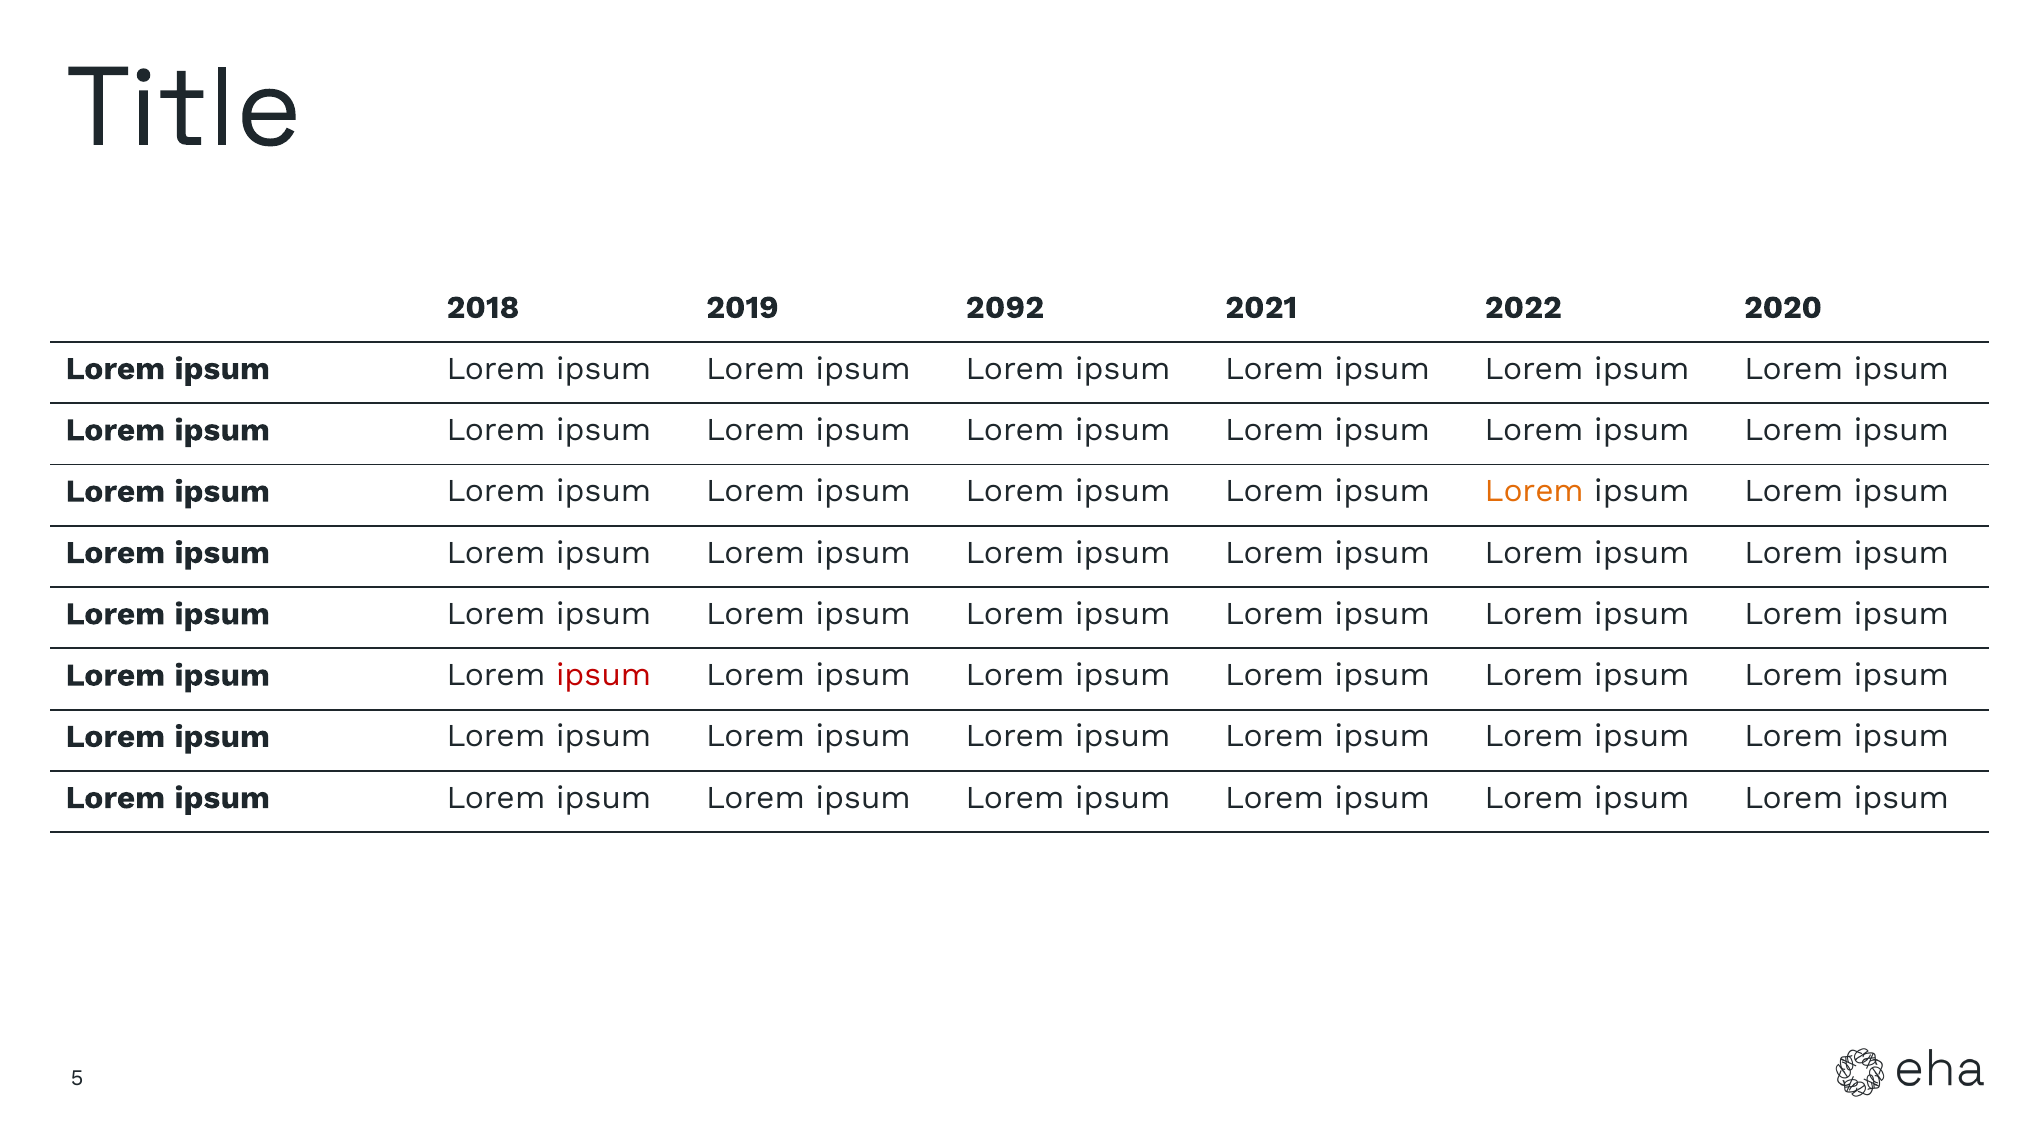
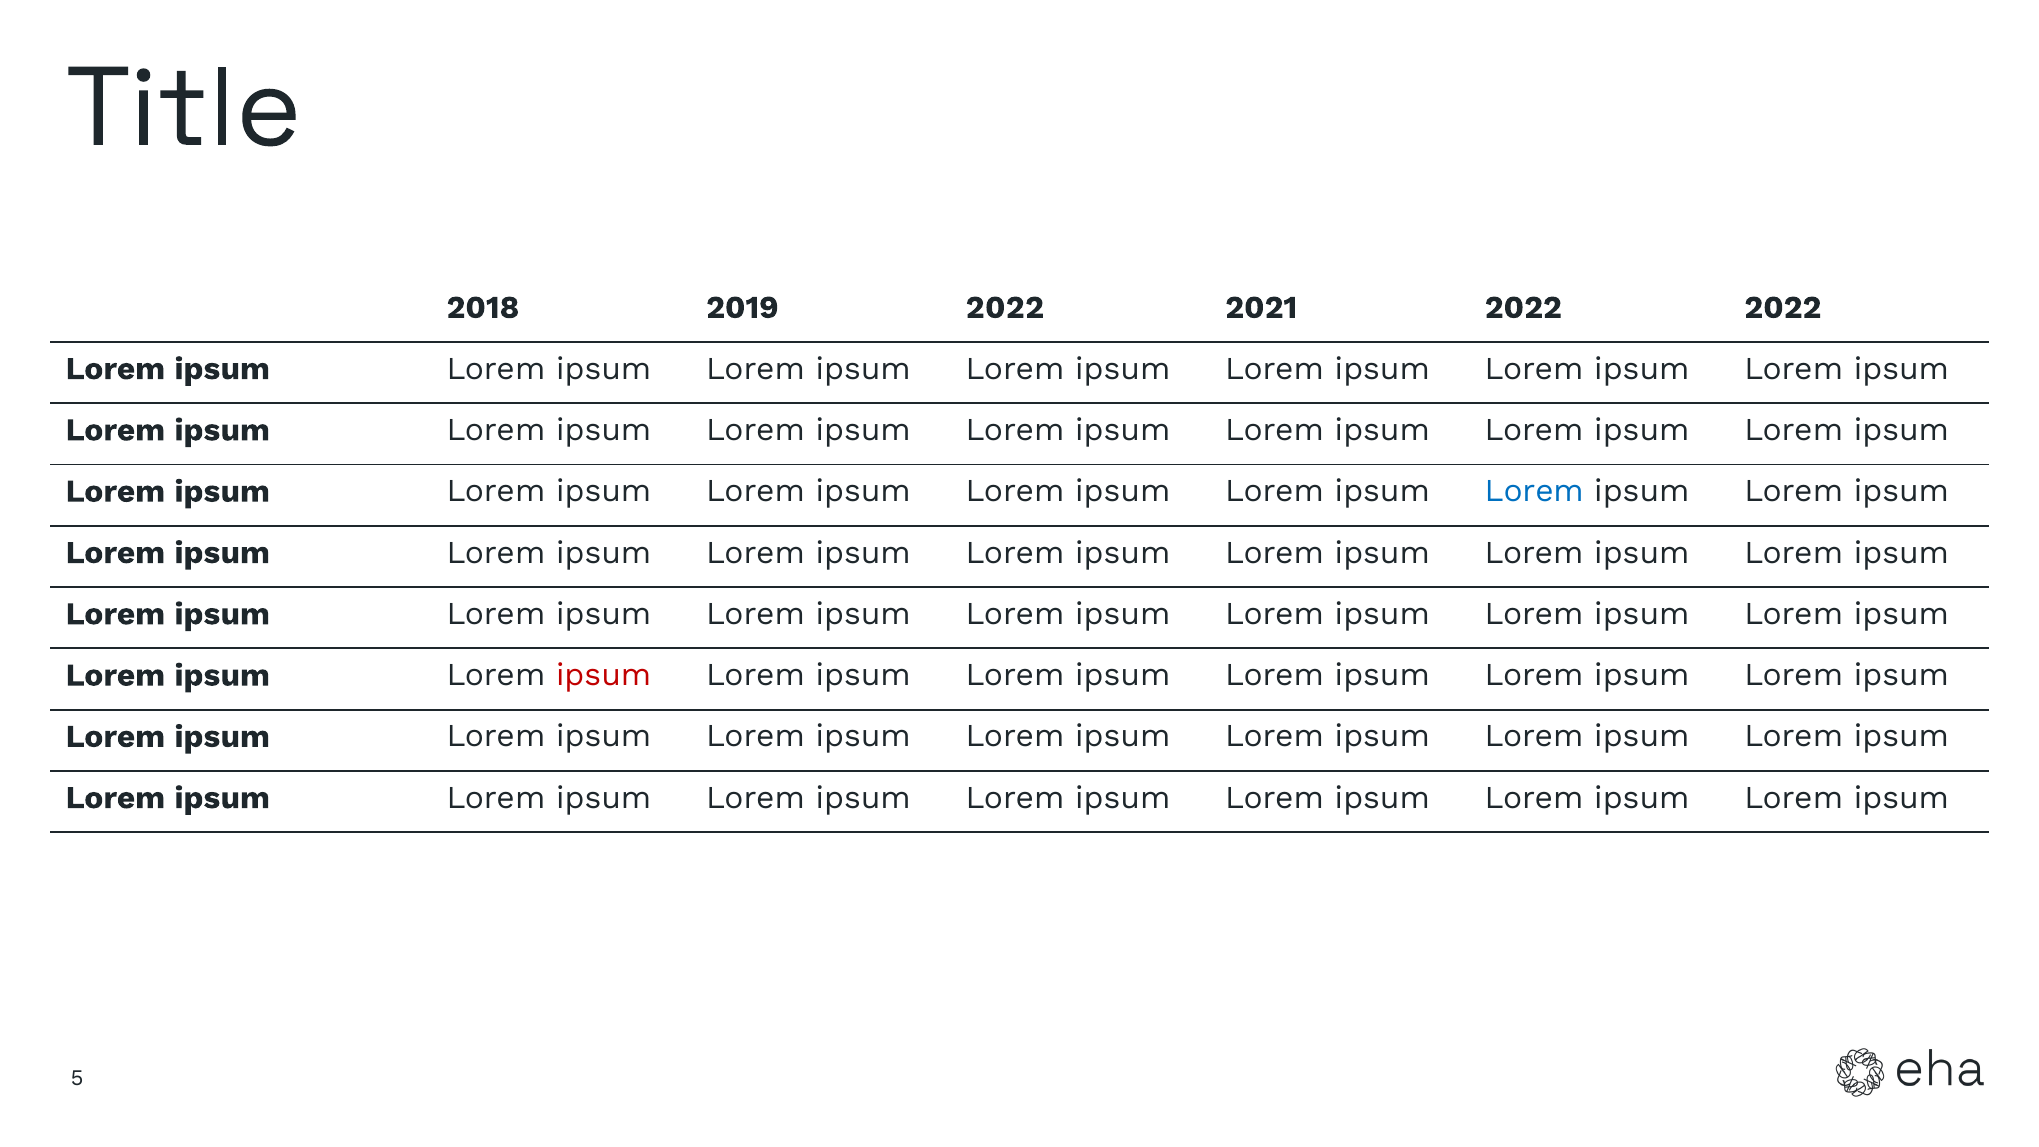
2019 2092: 2092 -> 2022 (1005, 307)
2022 2020: 2020 -> 2022 (1783, 307)
Lorem colour: orange -> blue (1534, 491)
